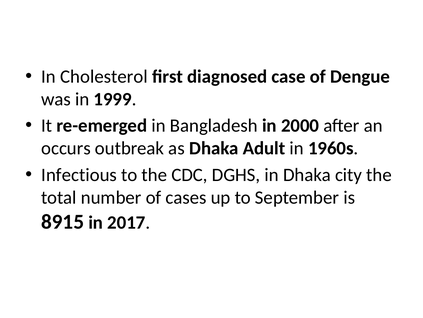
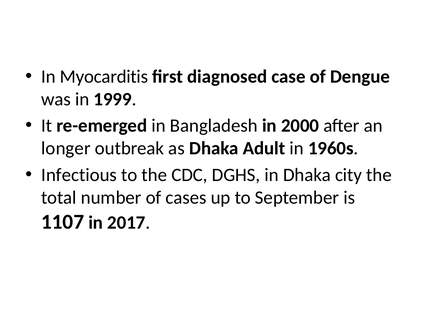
Cholesterol: Cholesterol -> Myocarditis (104, 76)
occurs: occurs -> longer (66, 148)
8915: 8915 -> 1107 (63, 221)
